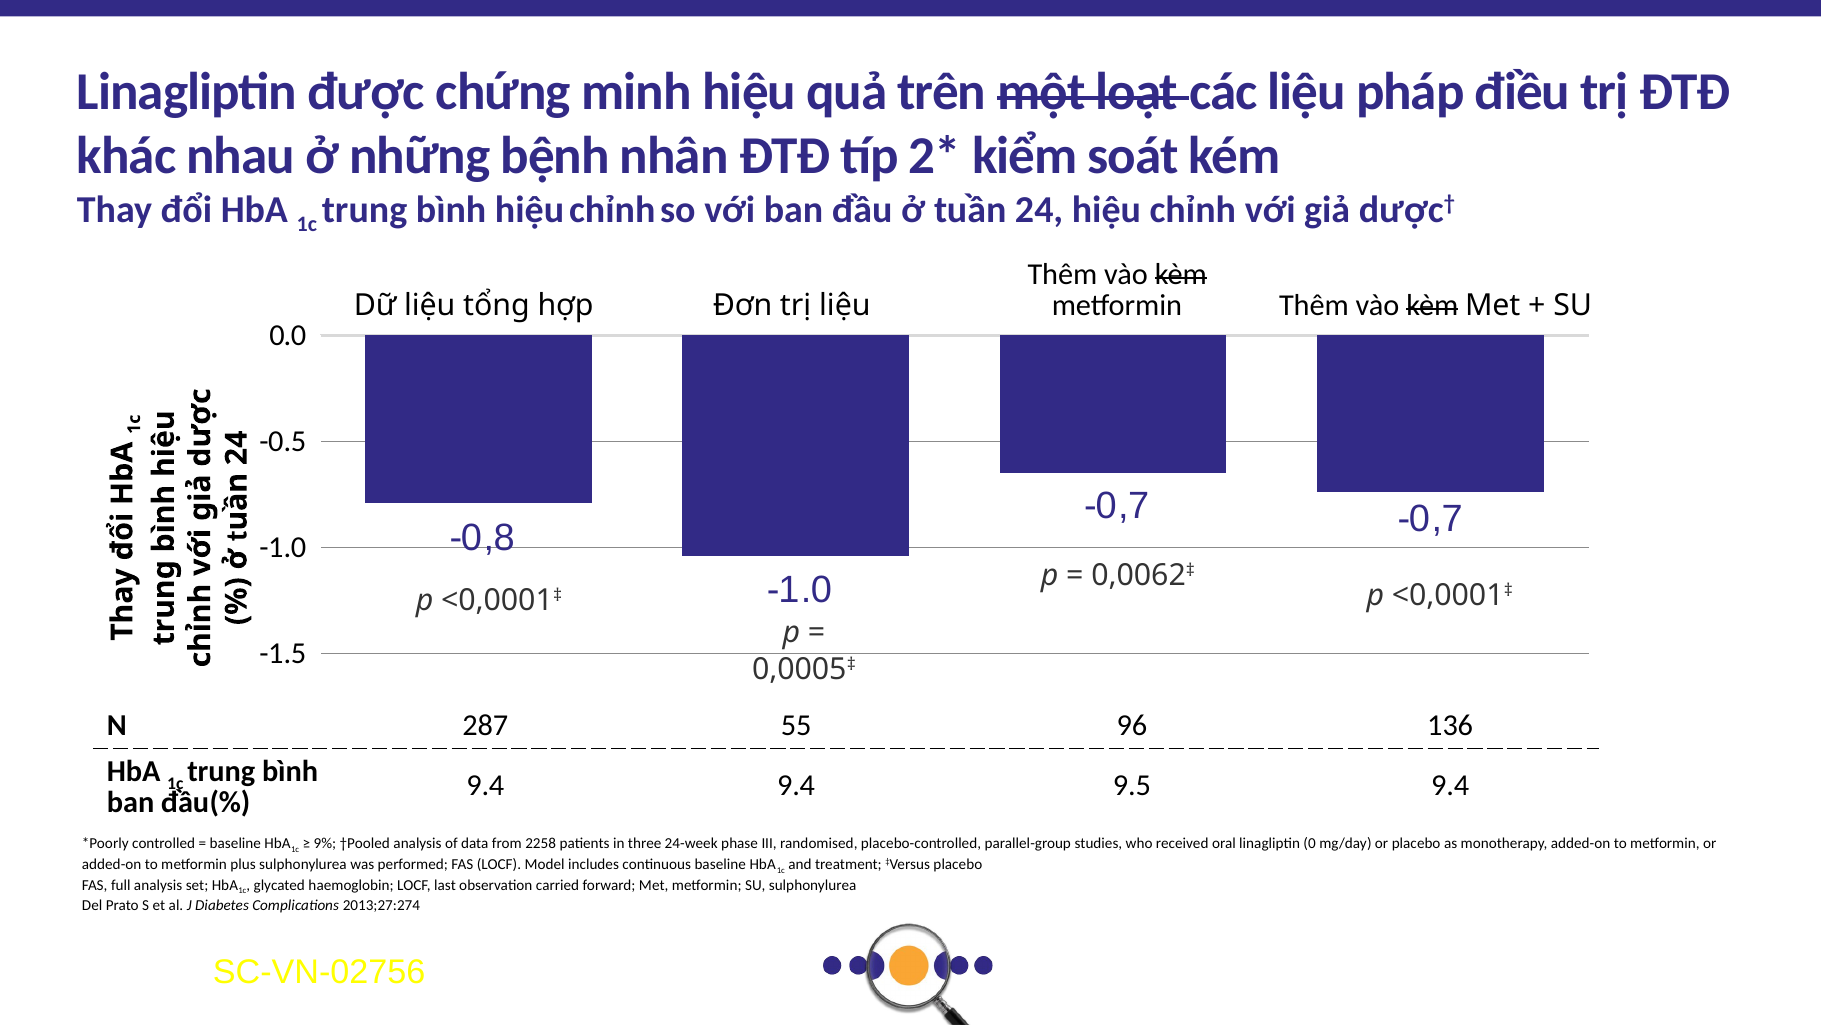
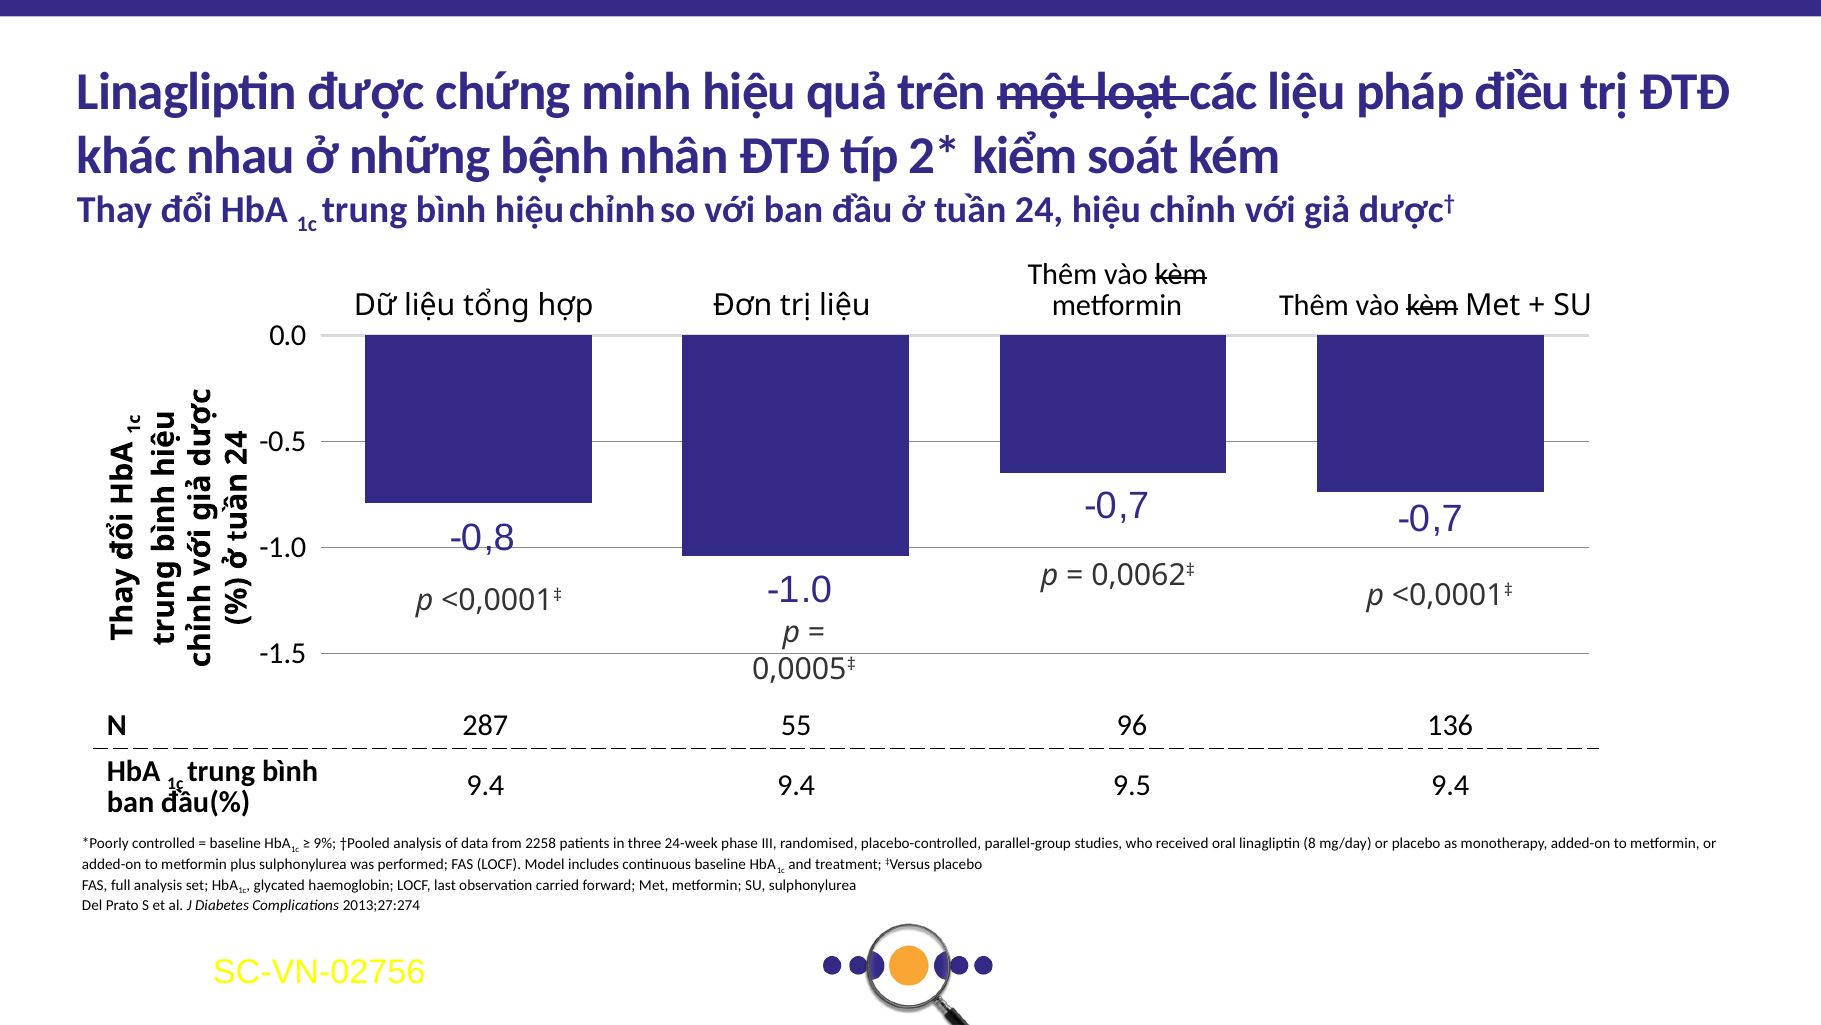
0: 0 -> 8 (1310, 843)
